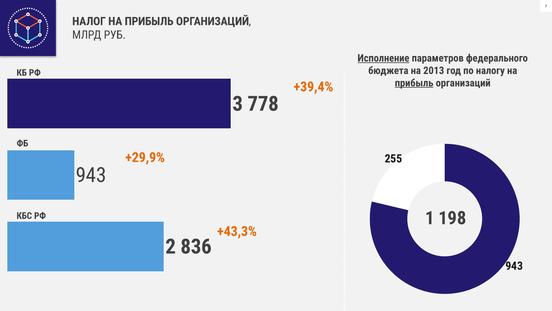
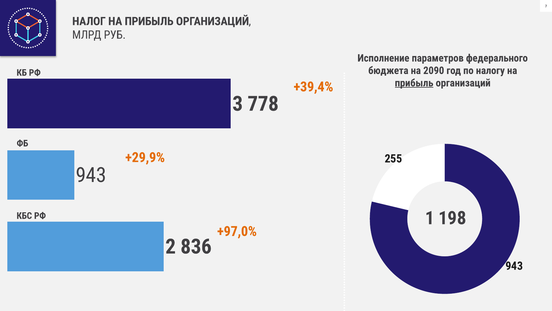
Исполнение underline: present -> none (383, 58)
2013: 2013 -> 2090 (434, 70)
+43,3%: +43,3% -> +97,0% (237, 231)
